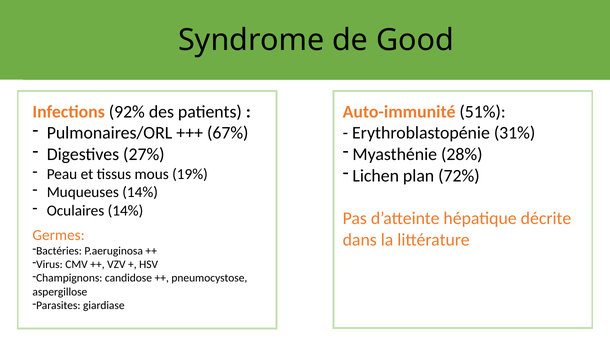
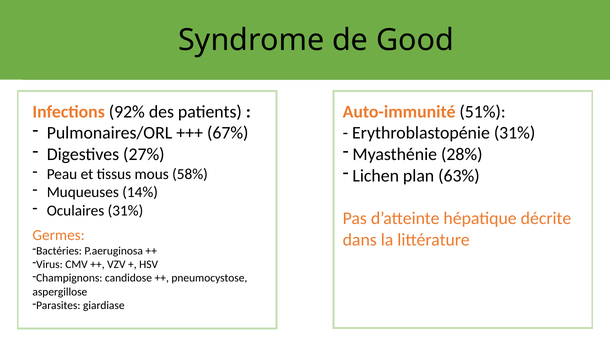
19%: 19% -> 58% (190, 174)
72%: 72% -> 63% (459, 176)
Oculaires 14%: 14% -> 31% (125, 211)
